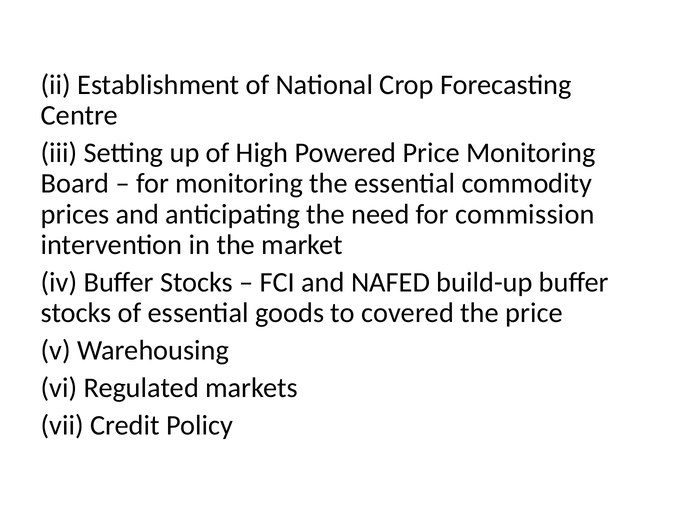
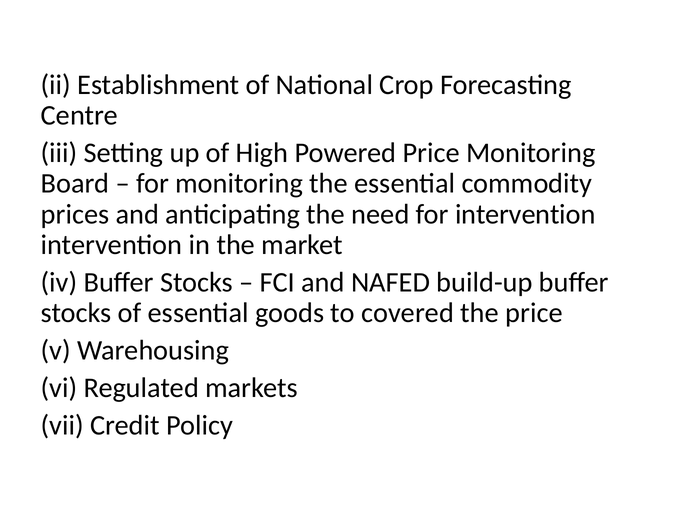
for commission: commission -> intervention (525, 214)
